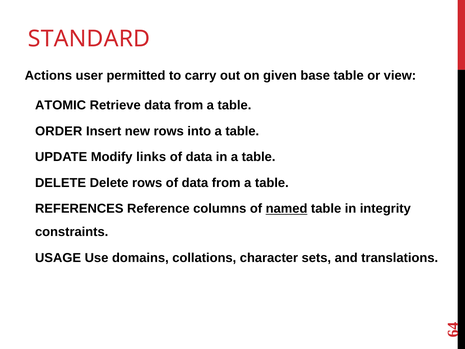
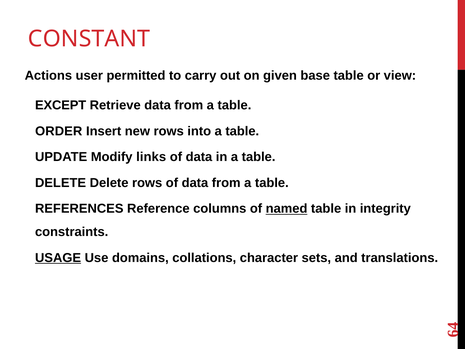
STANDARD: STANDARD -> CONSTANT (89, 39)
ATOMIC: ATOMIC -> EXCEPT (61, 105)
USAGE underline: none -> present (58, 258)
